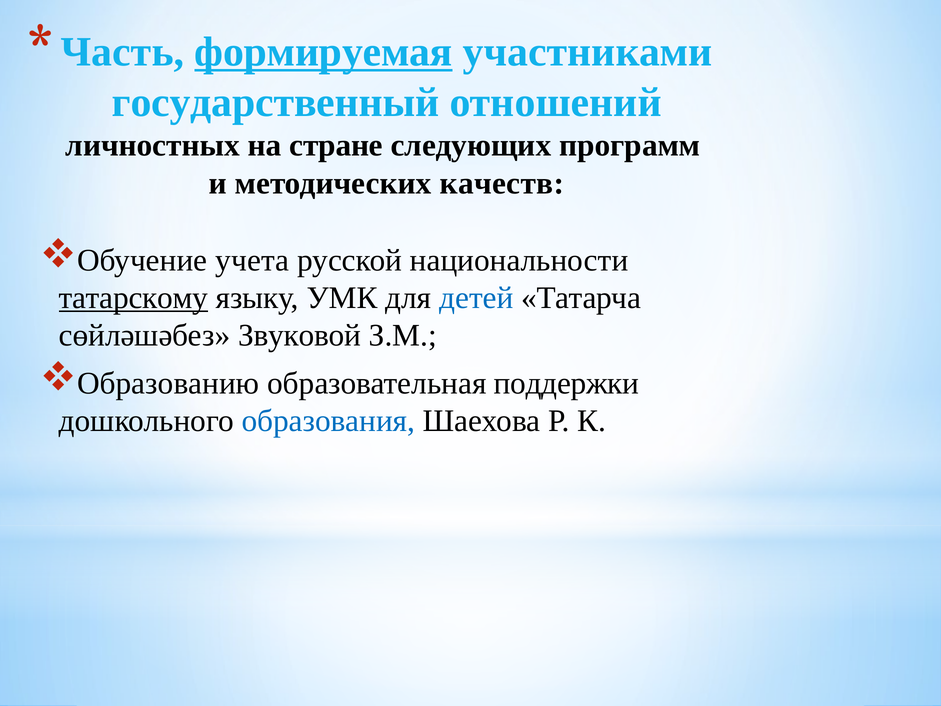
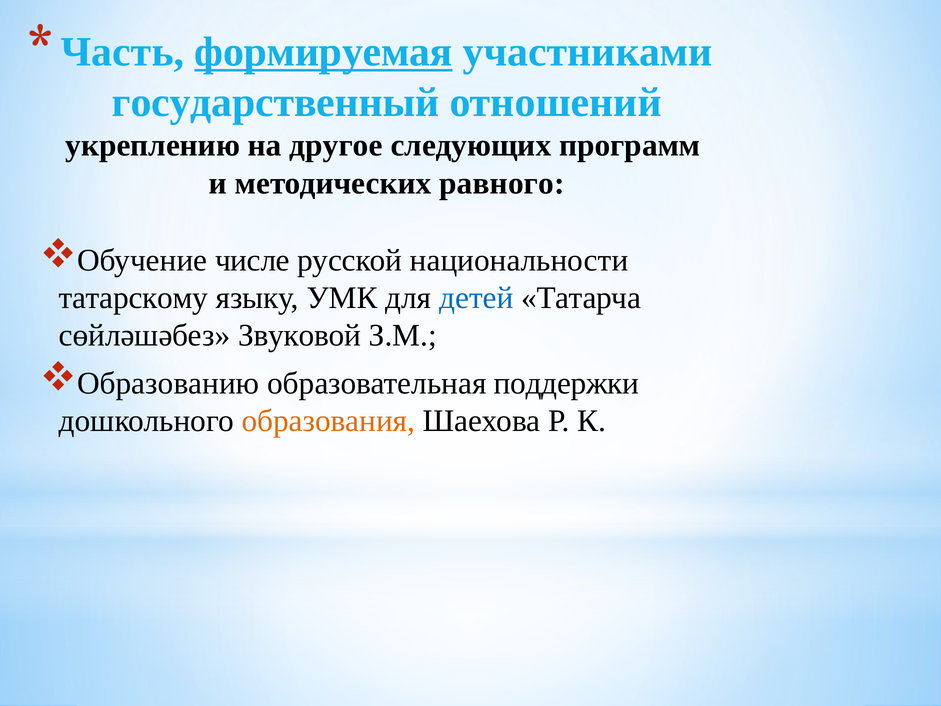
личностных: личностных -> укреплению (153, 146)
стране: стране -> другое (336, 146)
качеств: качеств -> равного (502, 183)
учета: учета -> числе (252, 260)
татарскому underline: present -> none (133, 298)
образования colour: blue -> orange (328, 421)
